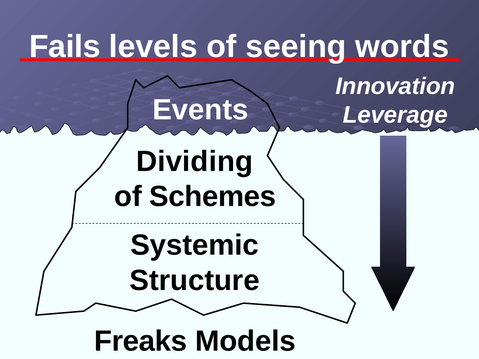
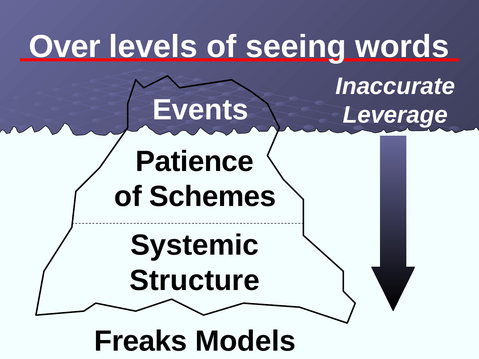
Fails: Fails -> Over (65, 47)
Innovation: Innovation -> Inaccurate (395, 86)
Dividing: Dividing -> Patience (195, 162)
